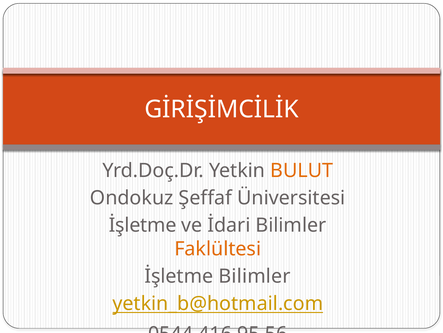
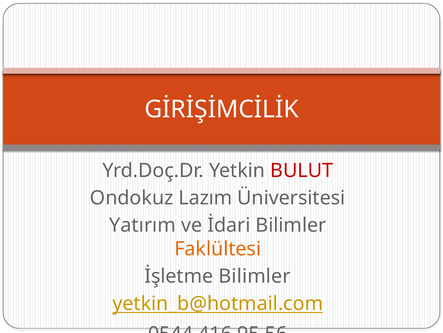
BULUT colour: orange -> red (302, 170)
Şeffaf: Şeffaf -> Lazım (205, 198)
İşletme: İşletme -> Yatırım (142, 225)
